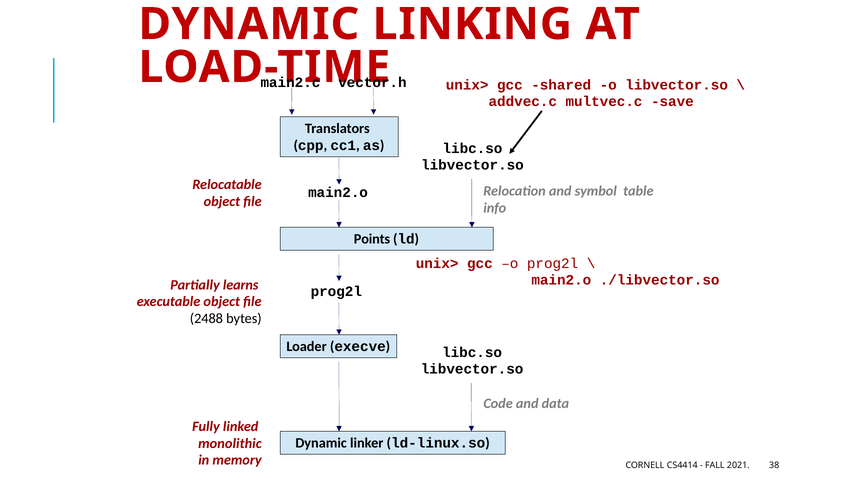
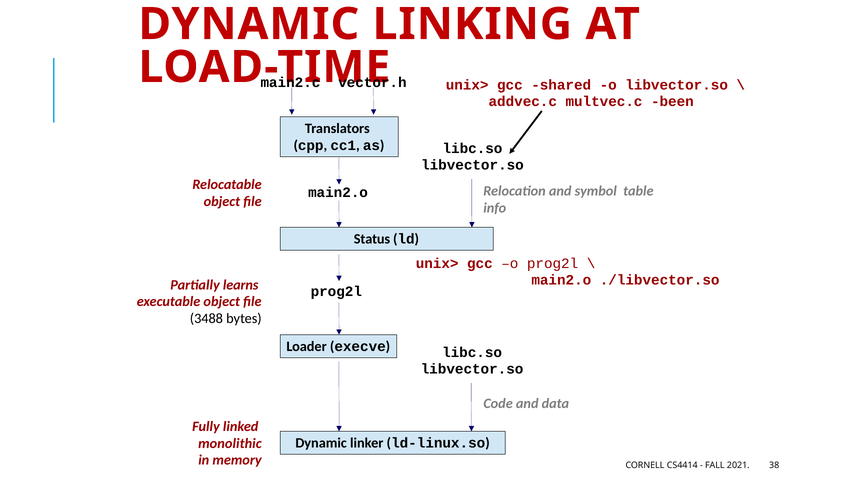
save: save -> been (672, 101)
Points: Points -> Status (372, 239)
2488: 2488 -> 3488 (206, 318)
